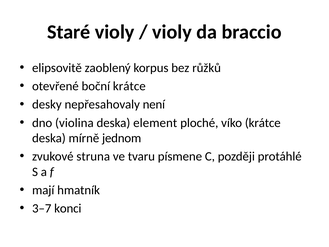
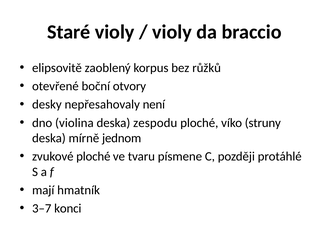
boční krátce: krátce -> otvory (129, 86)
element: element -> zespodu (155, 123)
víko krátce: krátce -> struny (263, 123)
zvukové struna: struna -> ploché (93, 156)
